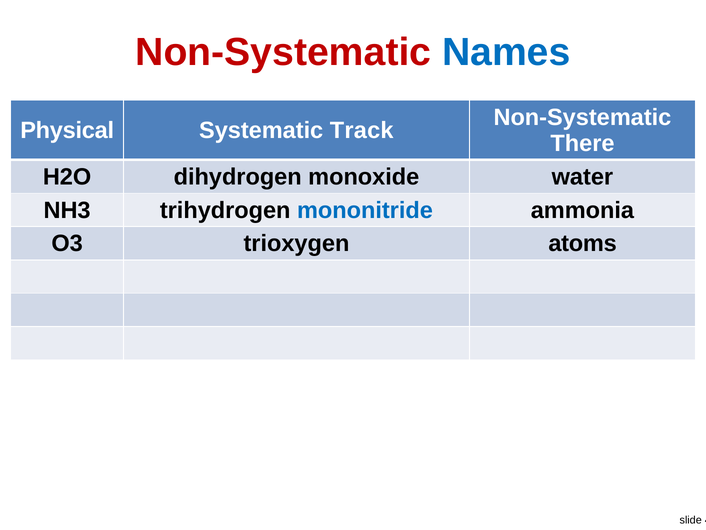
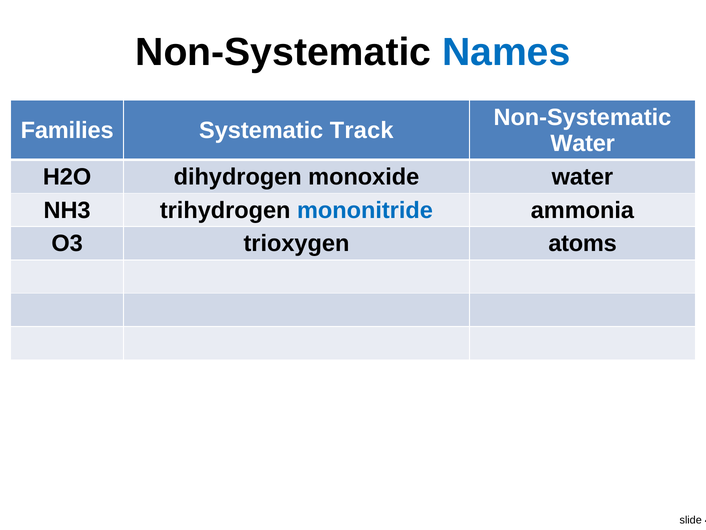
Non-Systematic colour: red -> black (283, 52)
Physical: Physical -> Families (67, 130)
There: There -> Water (583, 143)
